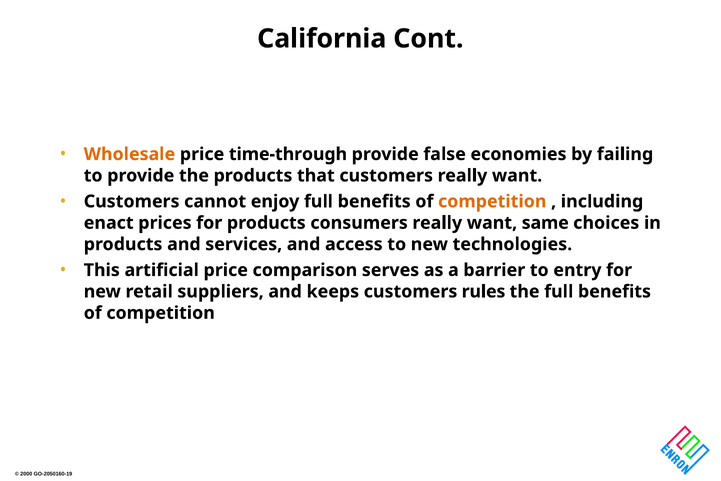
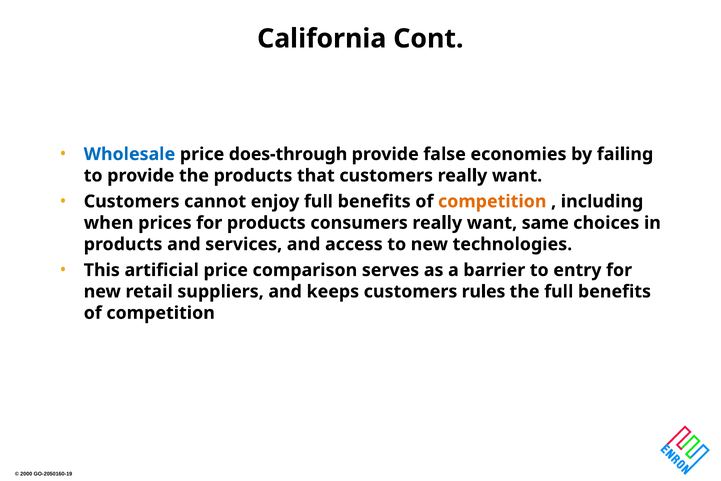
Wholesale colour: orange -> blue (129, 154)
time-through: time-through -> does-through (288, 154)
enact: enact -> when (109, 223)
